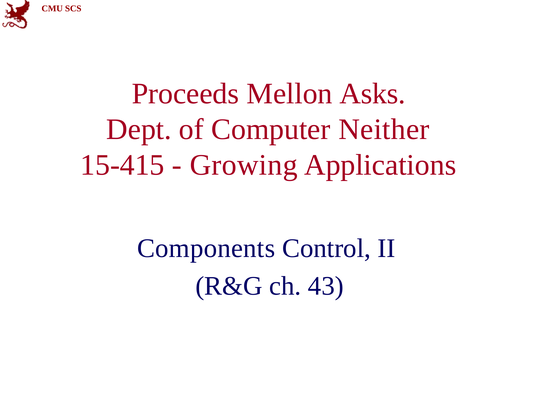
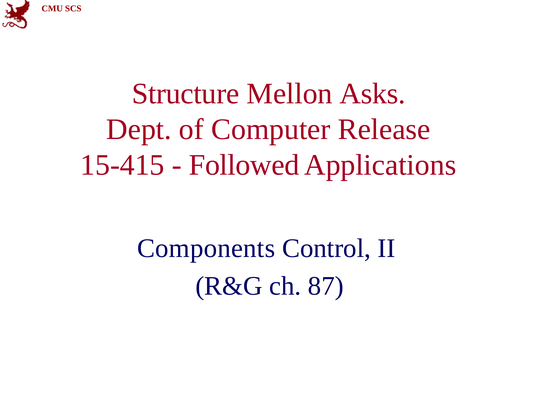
Proceeds: Proceeds -> Structure (186, 94)
Neither: Neither -> Release (384, 130)
Growing: Growing -> Followed (244, 165)
43: 43 -> 87 (326, 286)
